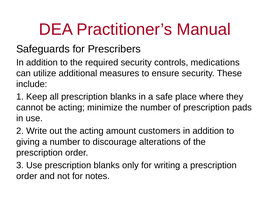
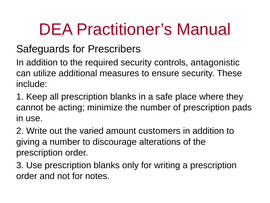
medications: medications -> antagonistic (215, 62)
the acting: acting -> varied (92, 131)
